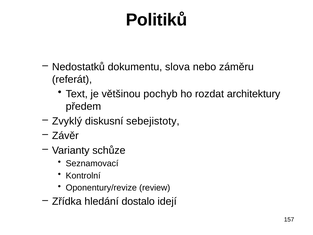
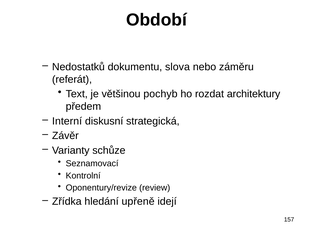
Politiků: Politiků -> Období (156, 20)
Zvyklý: Zvyklý -> Interní (67, 121)
sebejistoty: sebejistoty -> strategická (153, 121)
dostalo: dostalo -> upřeně (138, 201)
